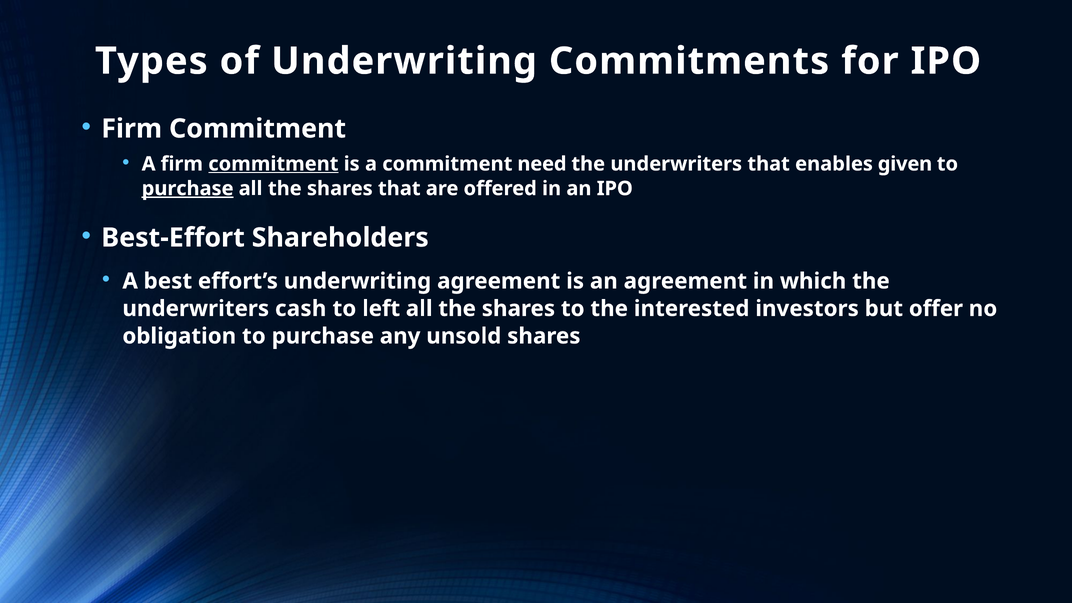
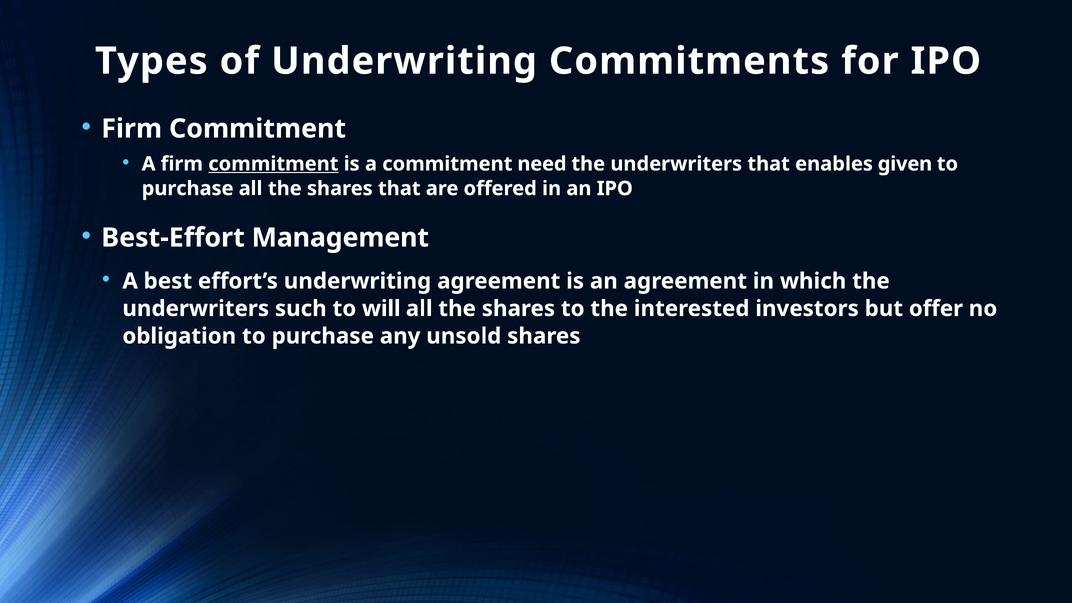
purchase underline: present -> none (188, 189)
Shareholders: Shareholders -> Management (340, 238)
cash: cash -> such (301, 309)
left: left -> will (381, 309)
